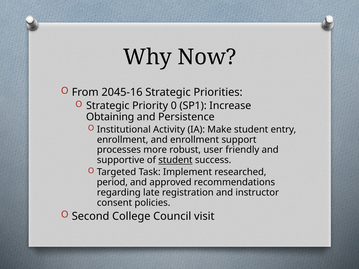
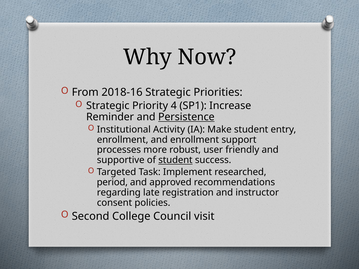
2045-16: 2045-16 -> 2018-16 (122, 92)
0: 0 -> 4 (174, 106)
Obtaining: Obtaining -> Reminder (110, 117)
Persistence underline: none -> present (186, 117)
